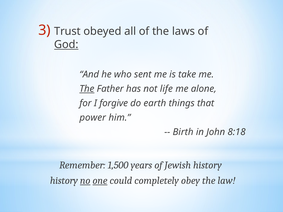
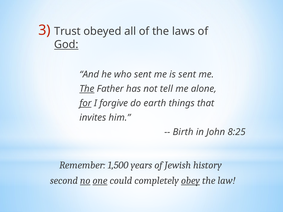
is take: take -> sent (187, 75)
life: life -> tell (166, 89)
for underline: none -> present (85, 103)
power: power -> invites (93, 118)
8:18: 8:18 -> 8:25 (237, 132)
history: history -> second (64, 181)
obey underline: none -> present (190, 181)
